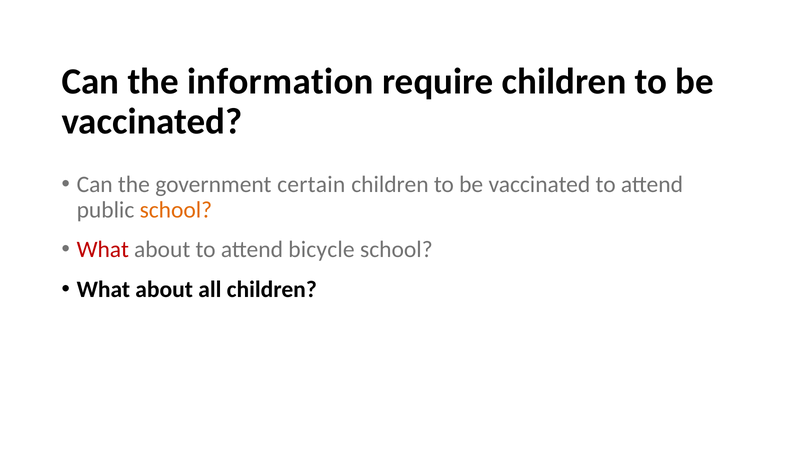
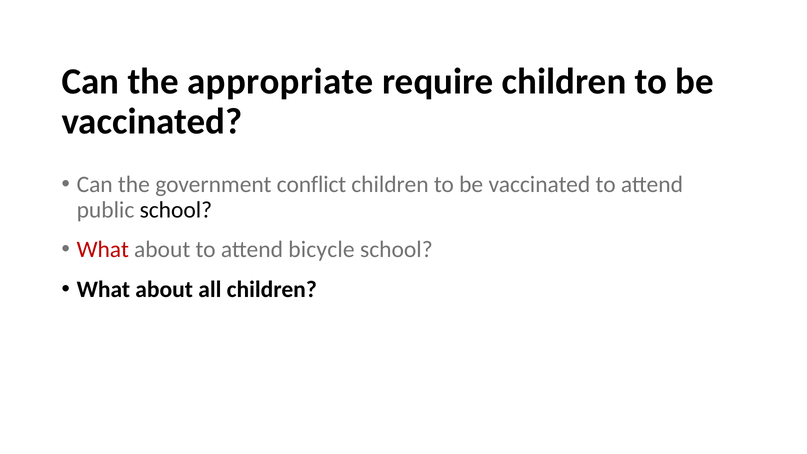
information: information -> appropriate (280, 81)
certain: certain -> conflict (311, 184)
school colour: orange -> black (176, 210)
